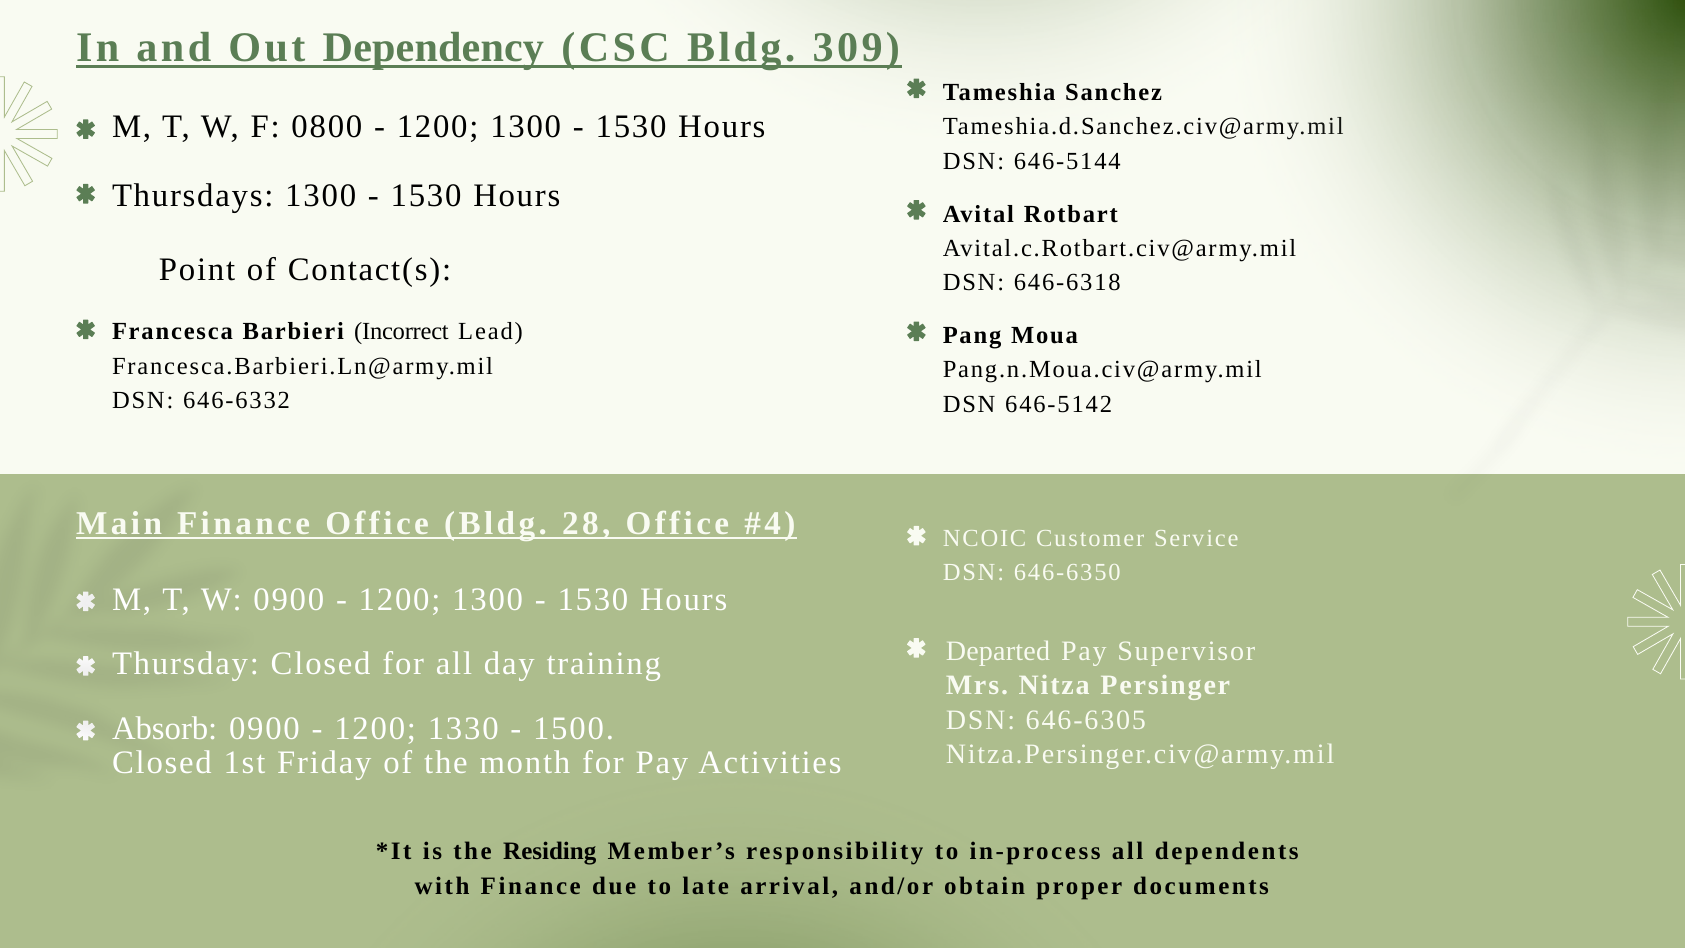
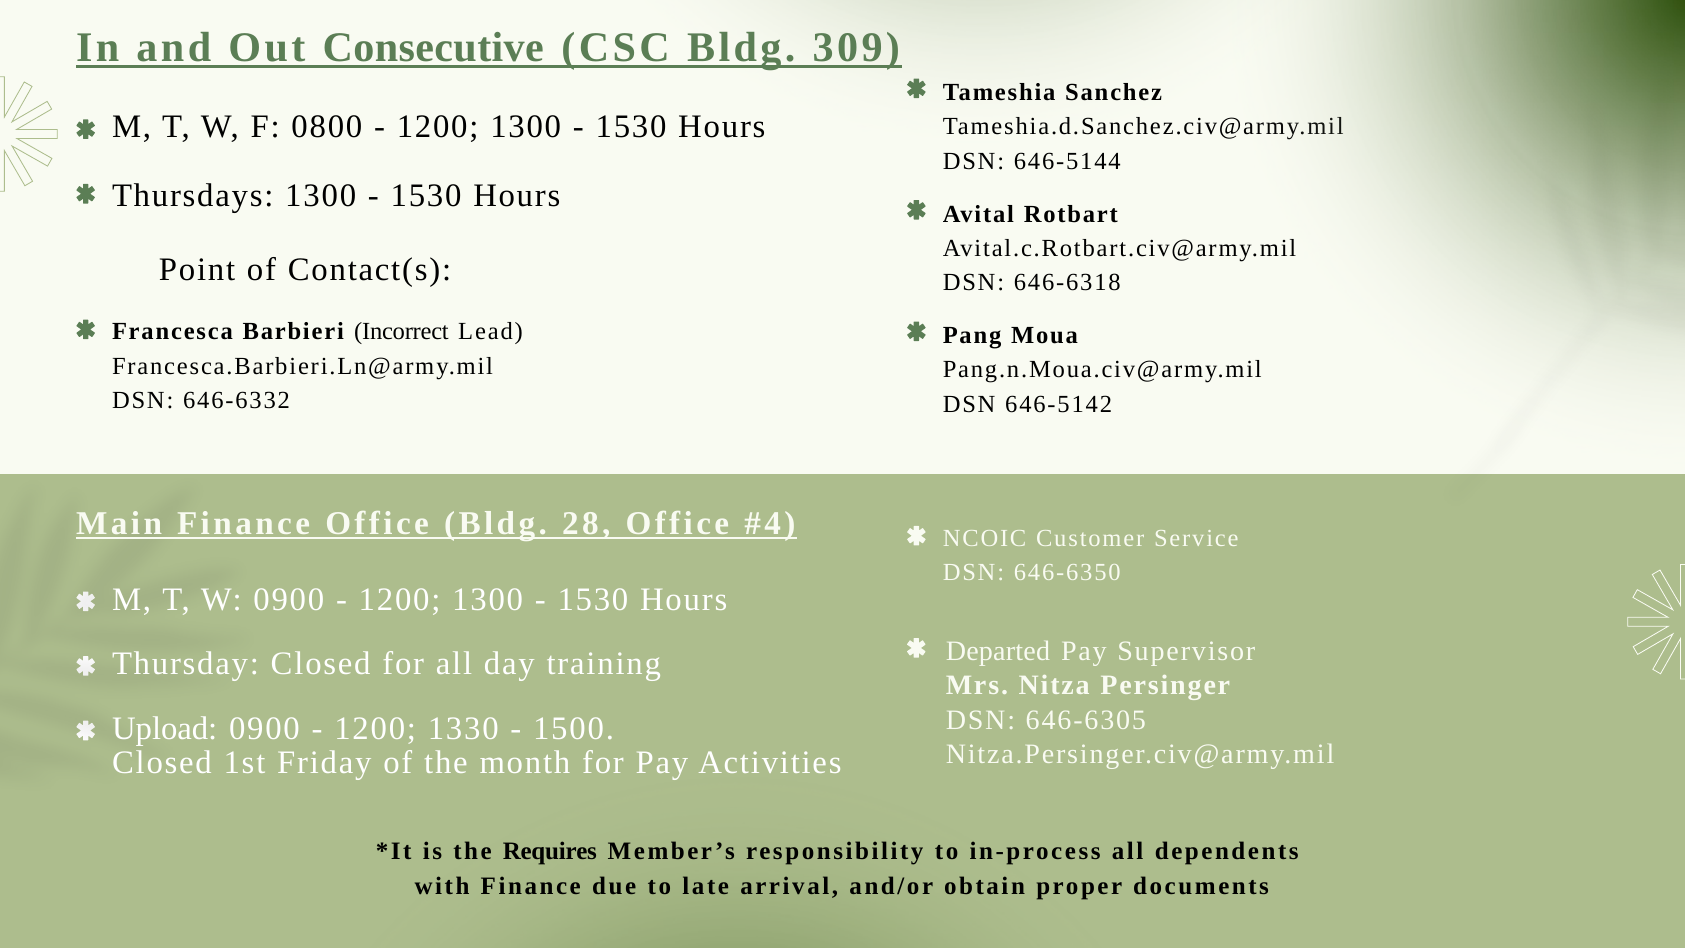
Dependency: Dependency -> Consecutive (433, 48)
Absorb: Absorb -> Upload (165, 728)
Residing: Residing -> Requires (550, 851)
